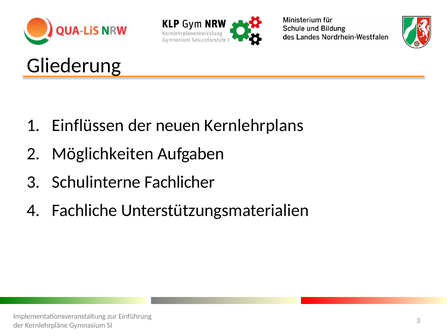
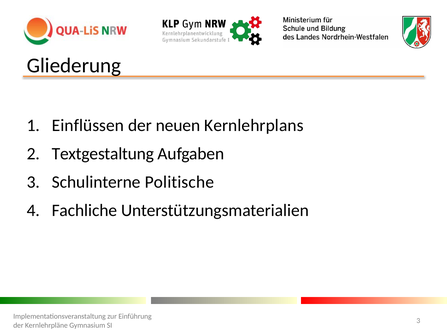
Möglichkeiten: Möglichkeiten -> Textgestaltung (103, 154)
Fachlicher: Fachlicher -> Politische (179, 182)
